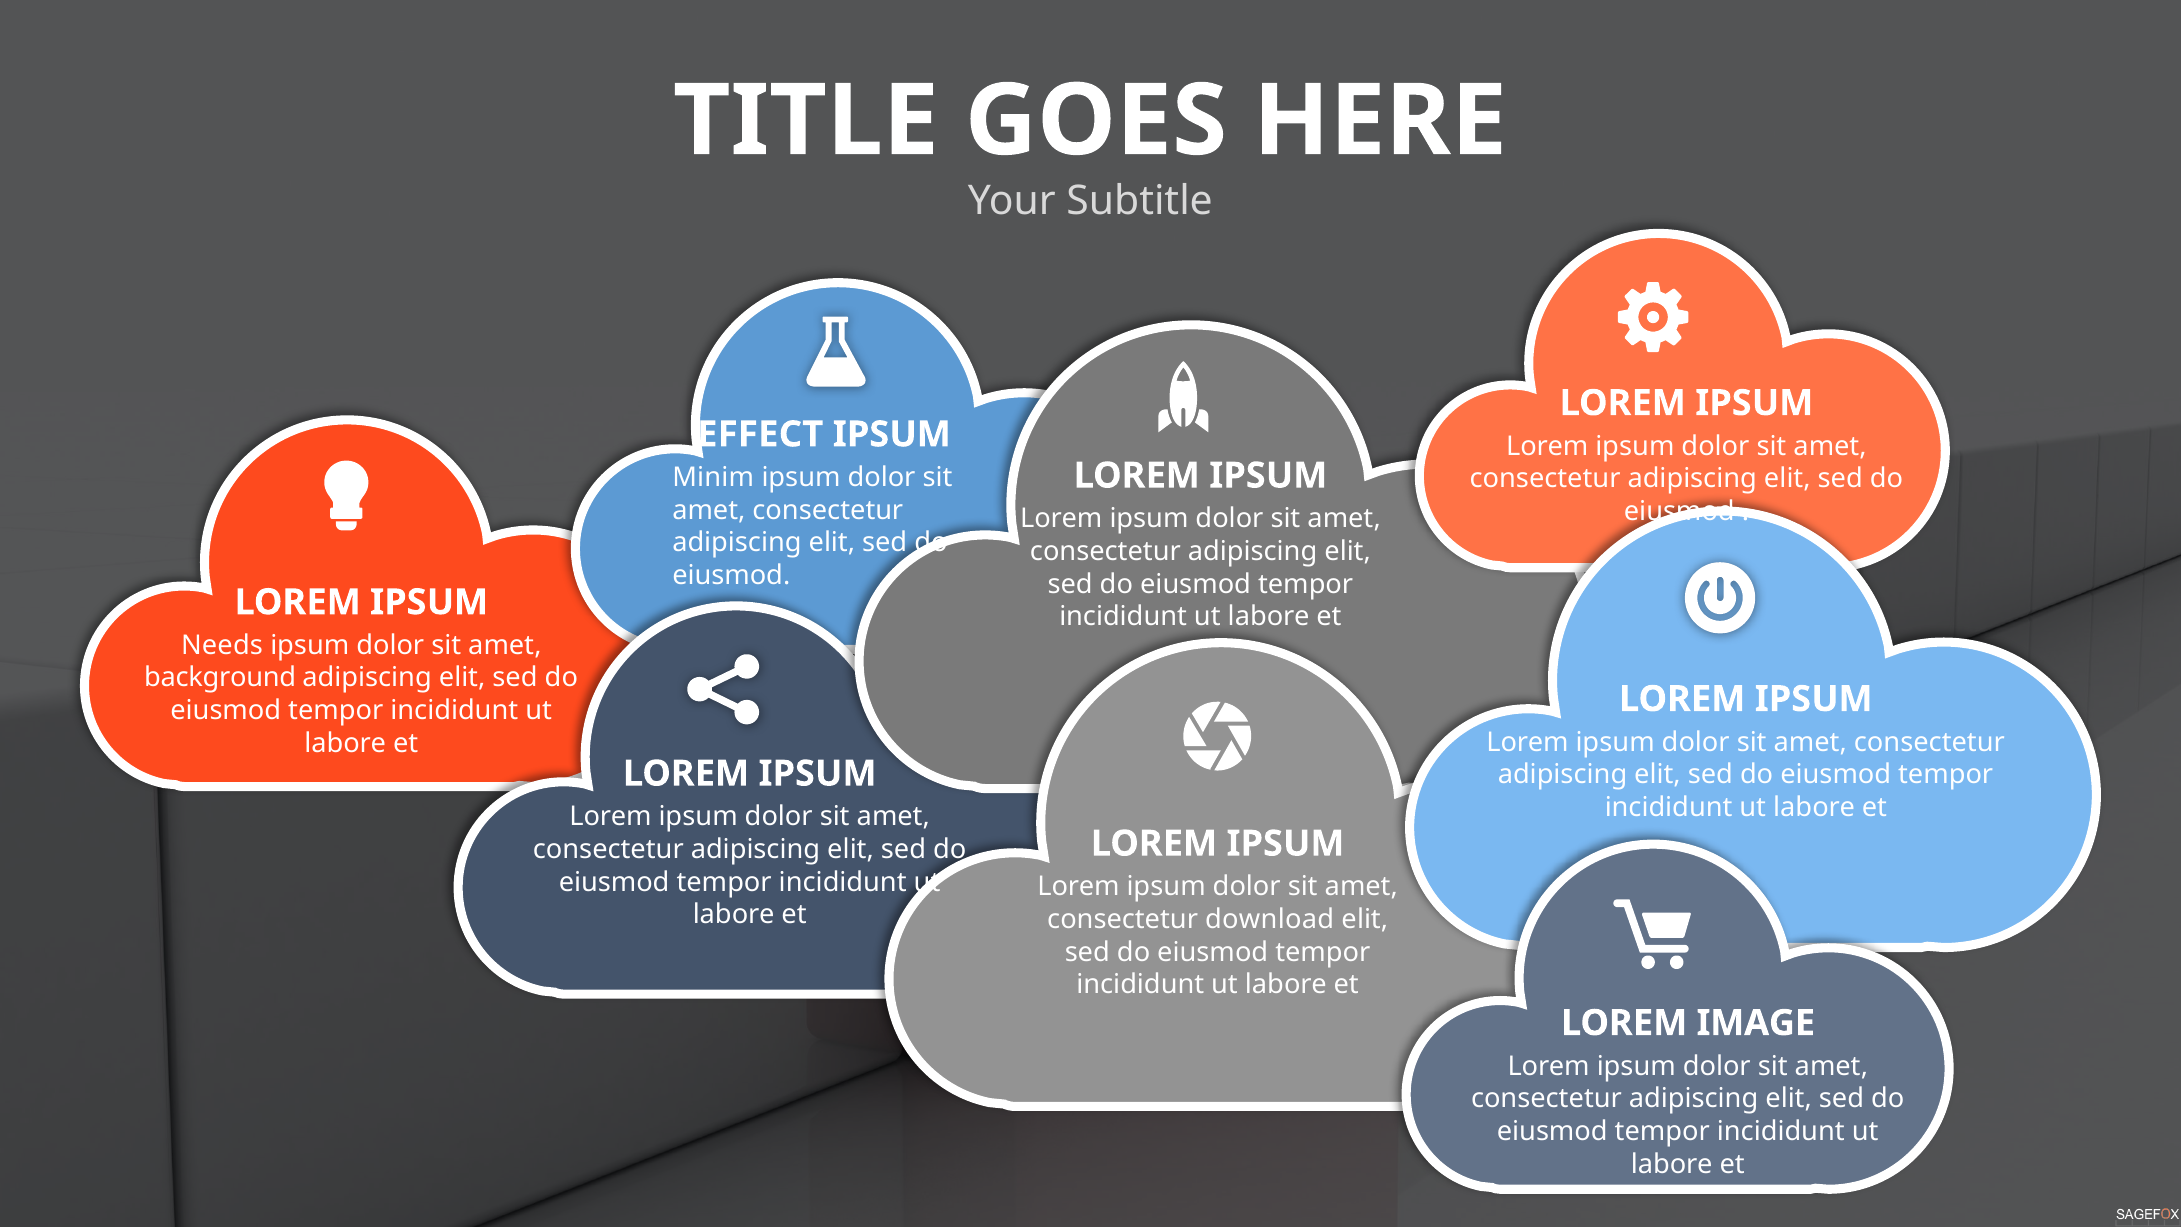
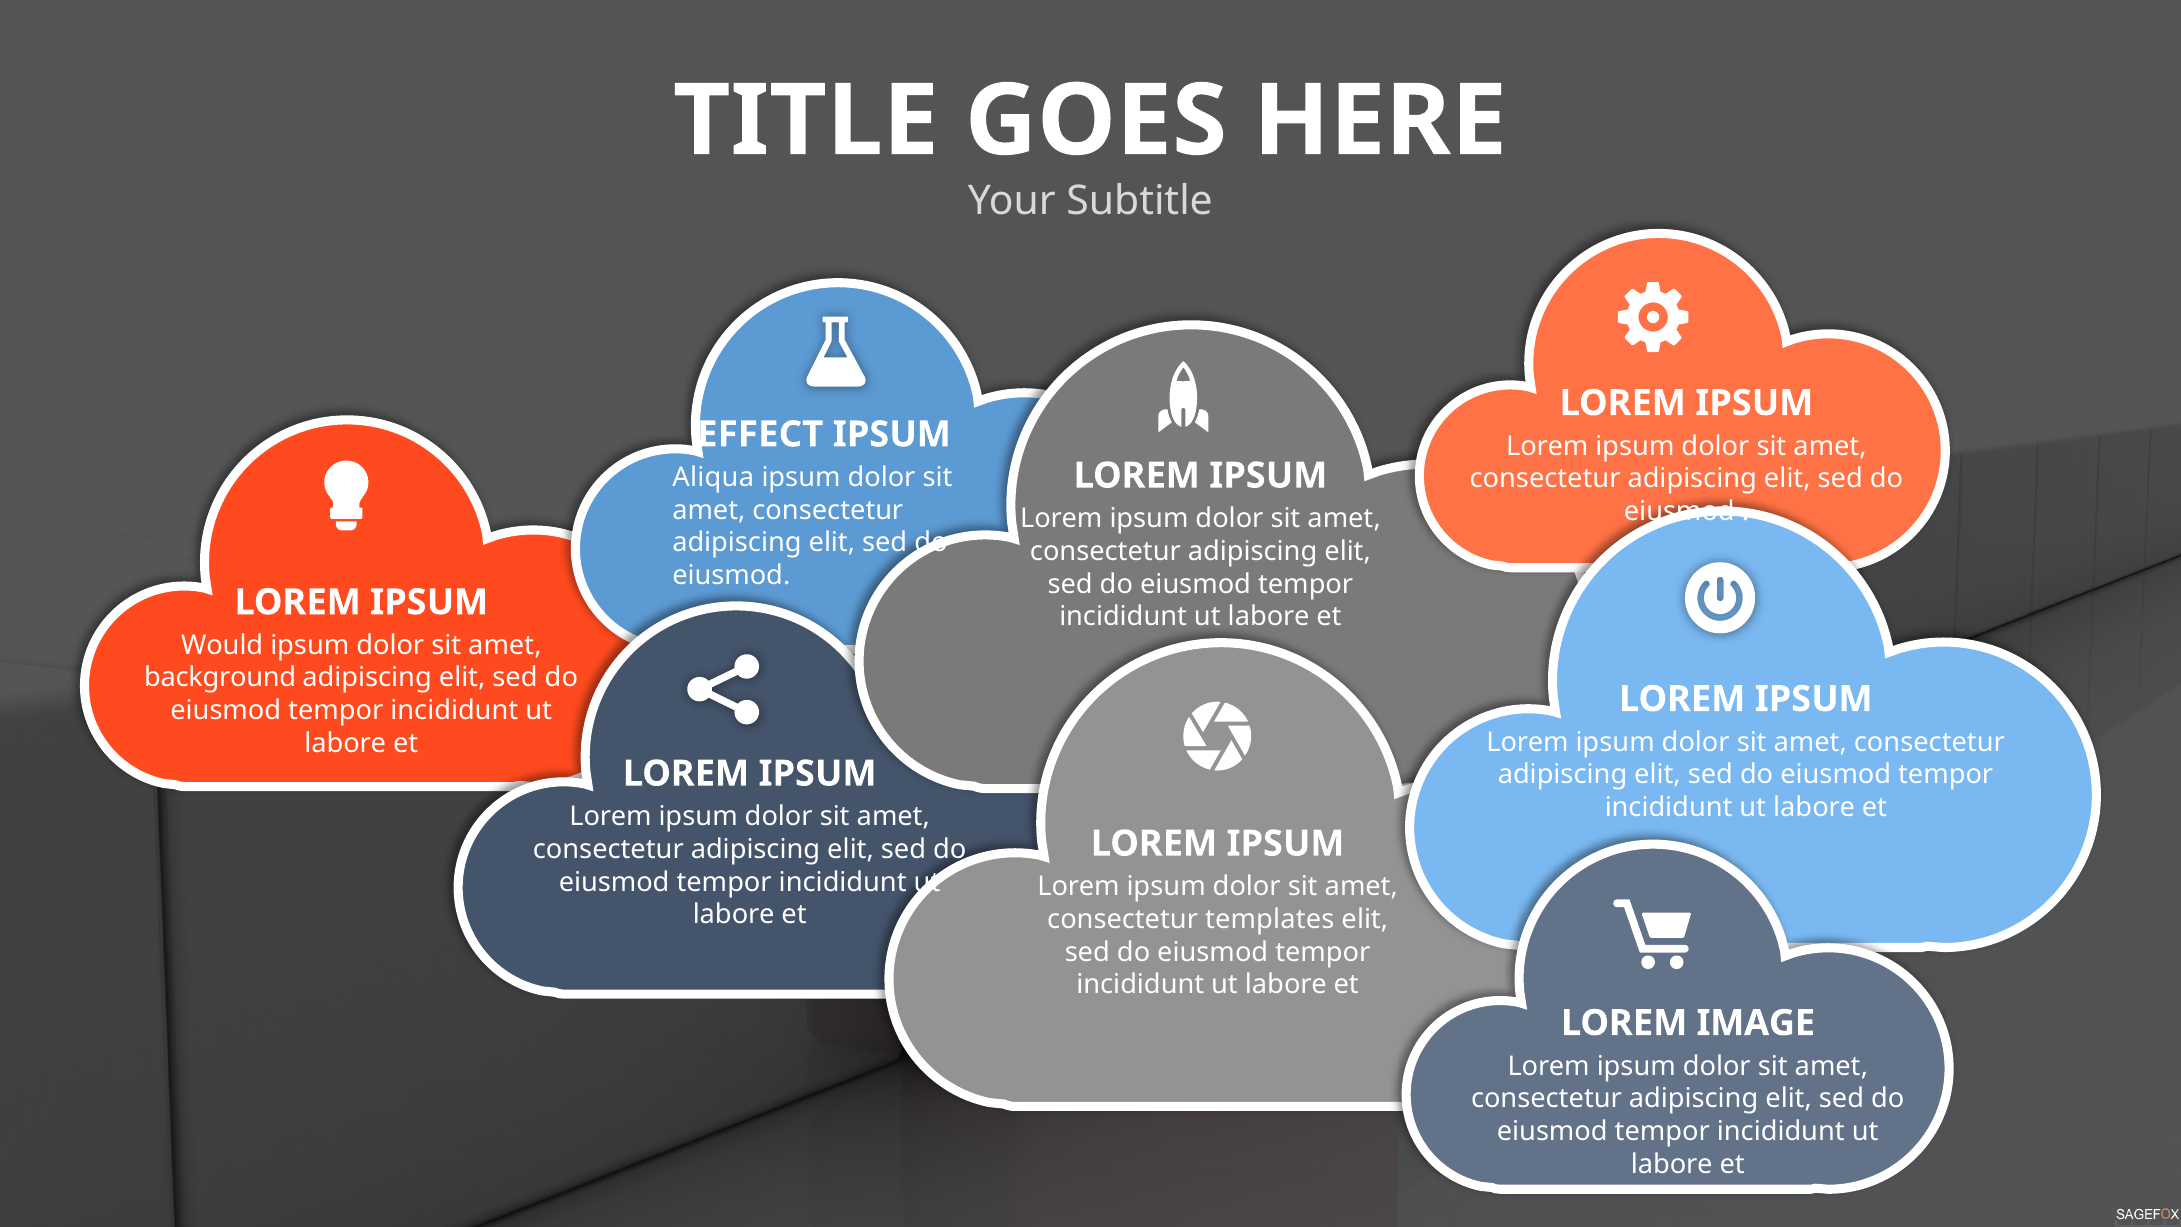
Minim: Minim -> Aliqua (713, 477)
Needs: Needs -> Would (222, 645)
download: download -> templates (1270, 919)
